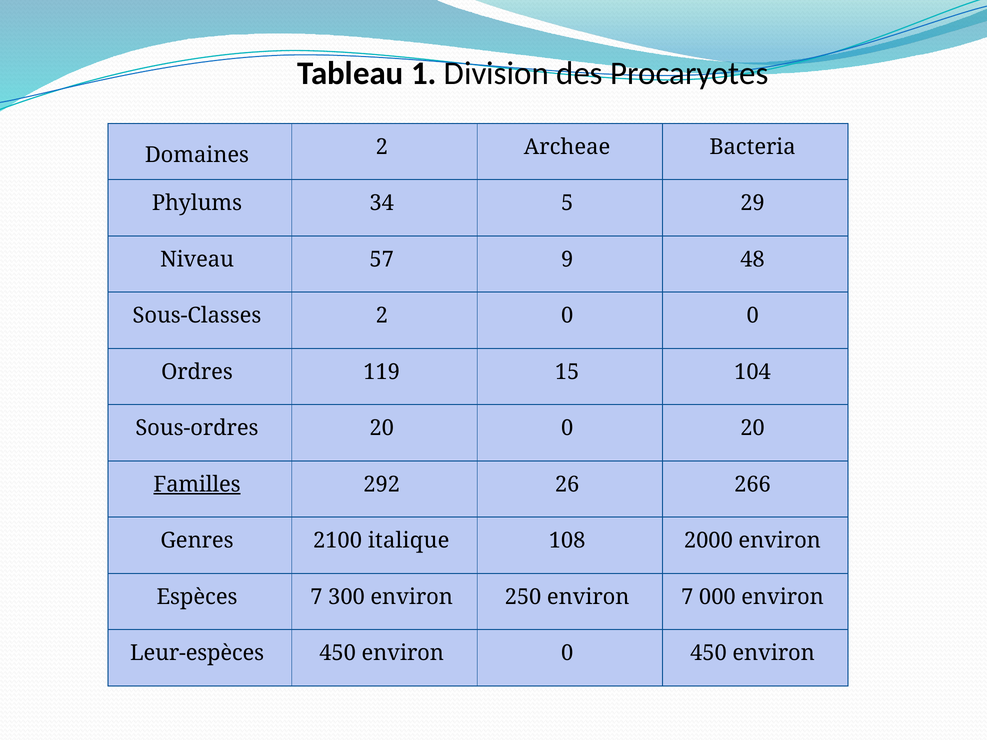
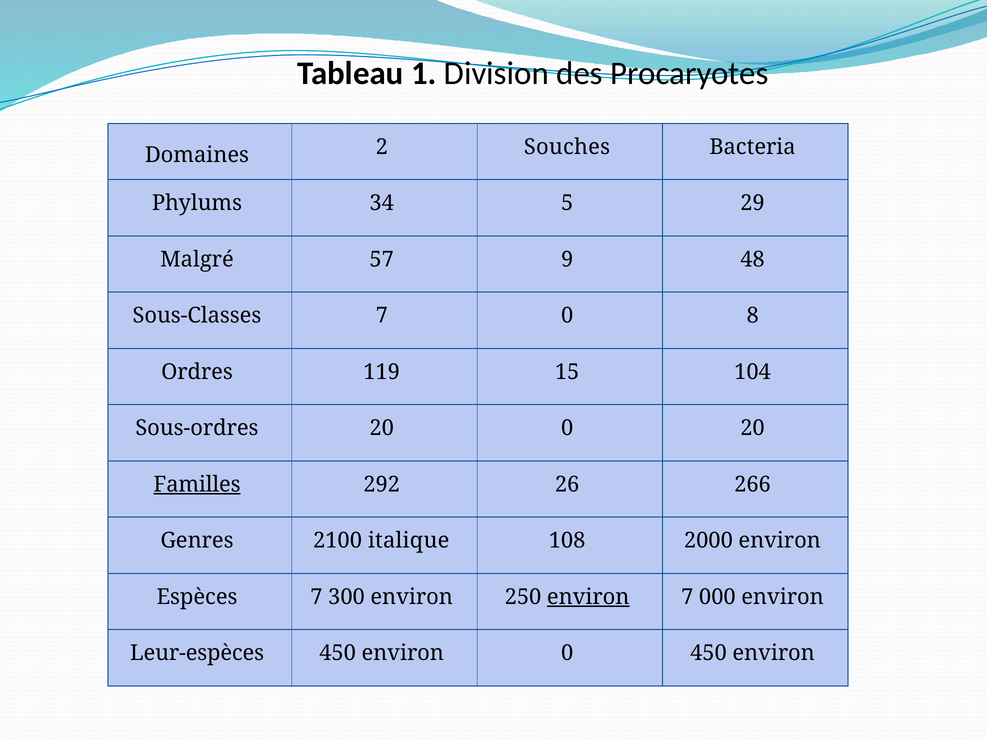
Archeae: Archeae -> Souches (567, 147)
Niveau: Niveau -> Malgré (197, 260)
Sous-Classes 2: 2 -> 7 (382, 316)
0 0: 0 -> 8 (753, 316)
environ underline: none -> present (588, 597)
